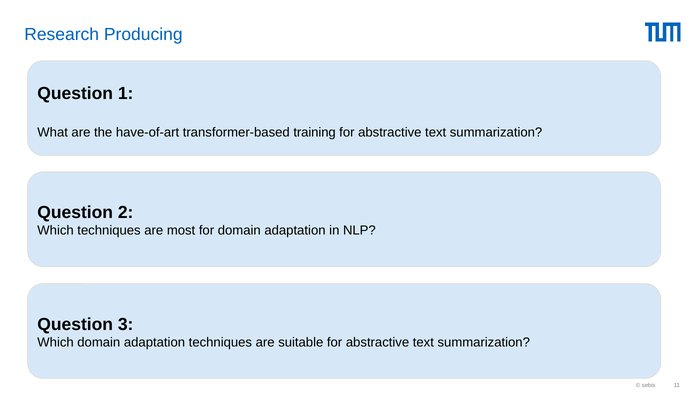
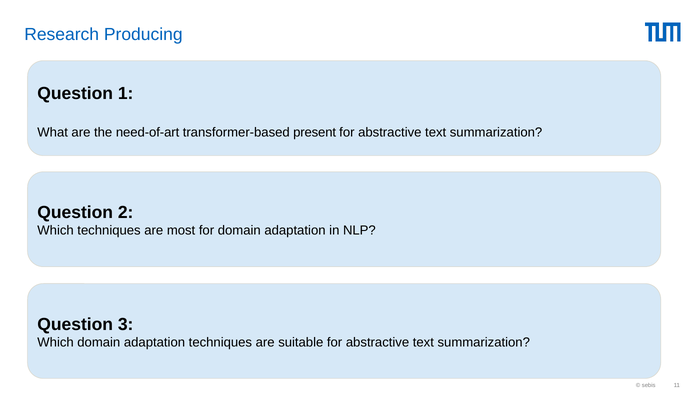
have-of-art: have-of-art -> need-of-art (148, 133)
training: training -> present (315, 133)
